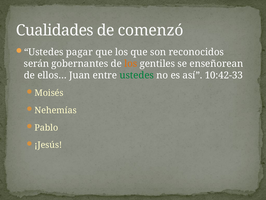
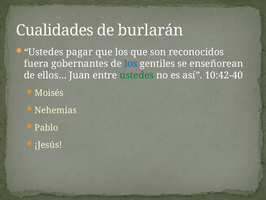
comenzó: comenzó -> burlarán (151, 30)
serán: serán -> fuera (36, 64)
los colour: orange -> blue (131, 64)
10:42-33: 10:42-33 -> 10:42-40 (224, 75)
